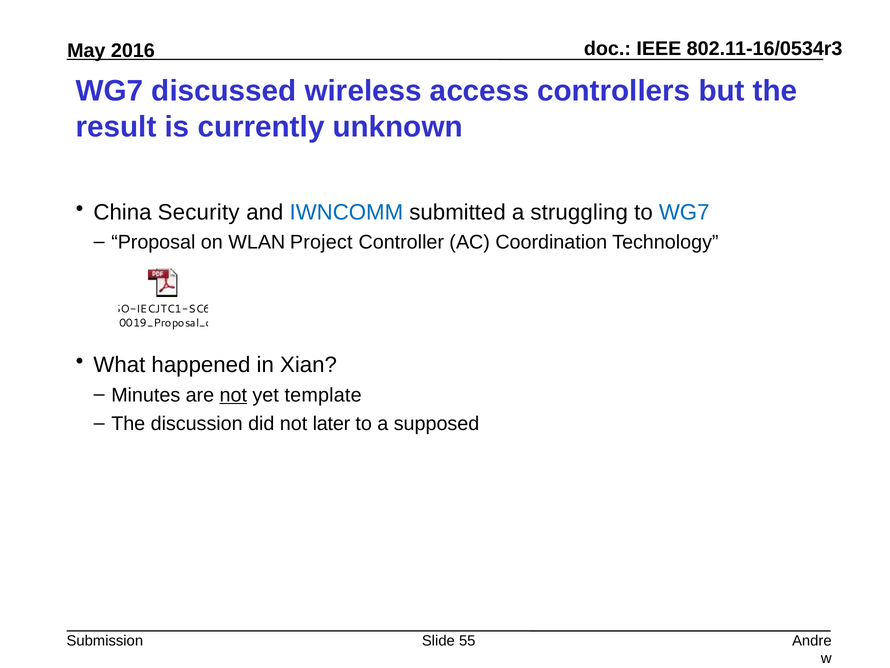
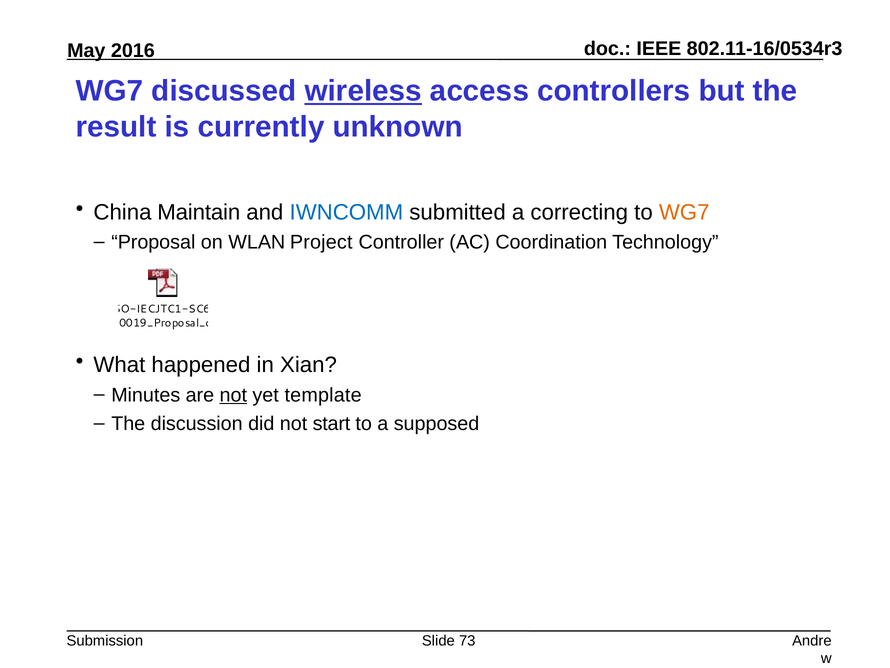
wireless underline: none -> present (363, 91)
Security: Security -> Maintain (199, 212)
struggling: struggling -> correcting (579, 212)
WG7 colour: blue -> orange (684, 212)
later: later -> start (331, 423)
55: 55 -> 73 (467, 640)
